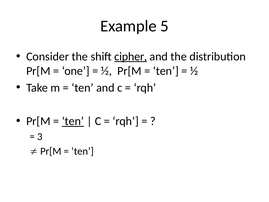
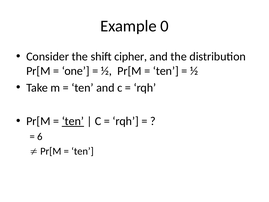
5: 5 -> 0 (164, 26)
cipher underline: present -> none (131, 56)
3: 3 -> 6 (40, 136)
